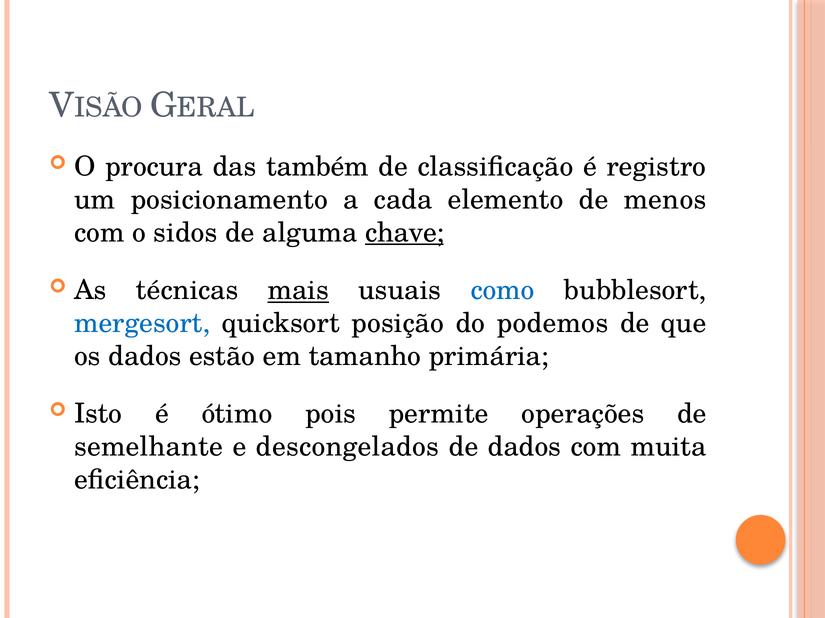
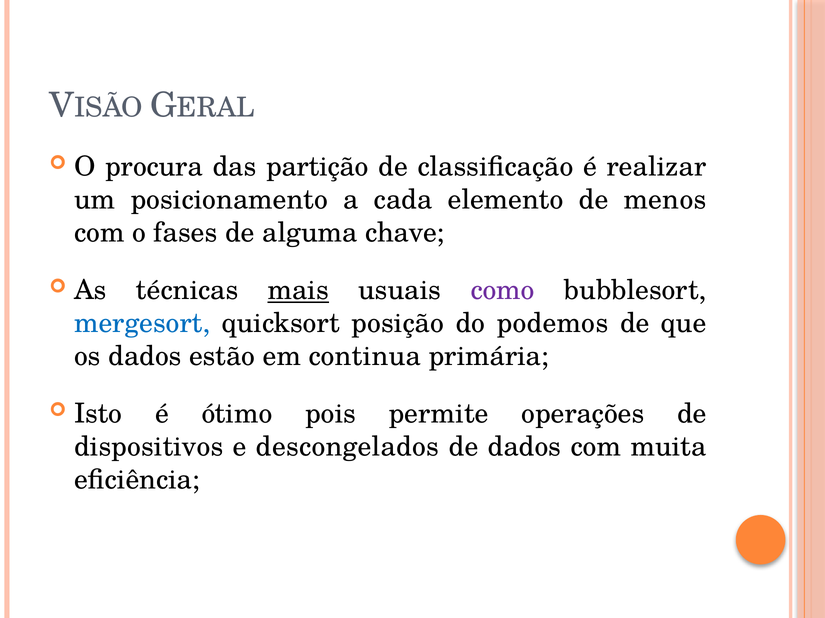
também: também -> partição (317, 167)
registro: registro -> realizar (656, 167)
sidos: sidos -> fases (186, 233)
chave underline: present -> none (405, 233)
como colour: blue -> purple (503, 291)
tamanho: tamanho -> continua (365, 357)
semelhante: semelhante -> dispositivos (149, 447)
